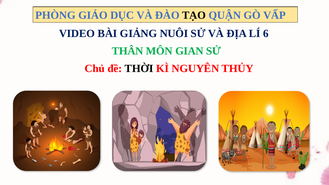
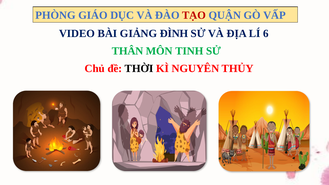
TẠO colour: black -> red (194, 15)
NUÔI: NUÔI -> ĐÌNH (174, 33)
GIAN: GIAN -> TINH (189, 51)
